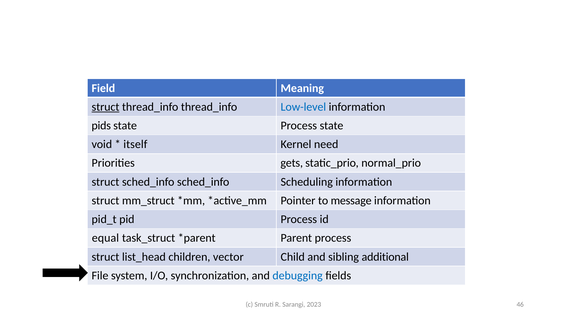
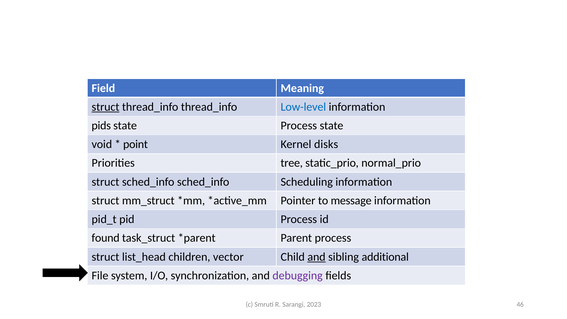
itself: itself -> point (135, 144)
need: need -> disks (326, 144)
gets: gets -> tree (292, 163)
equal: equal -> found (106, 238)
and underline: none -> present (316, 257)
debugging colour: blue -> purple (298, 275)
